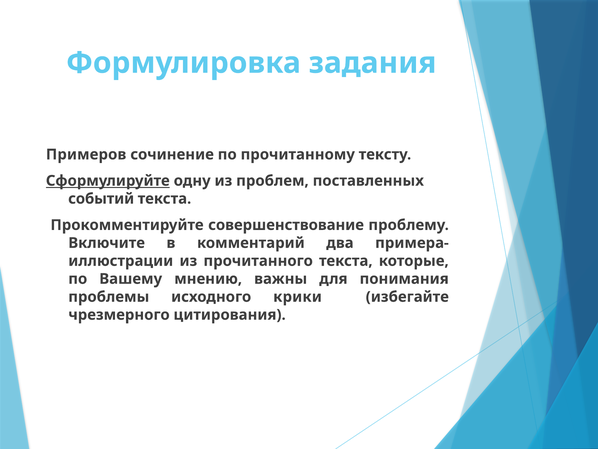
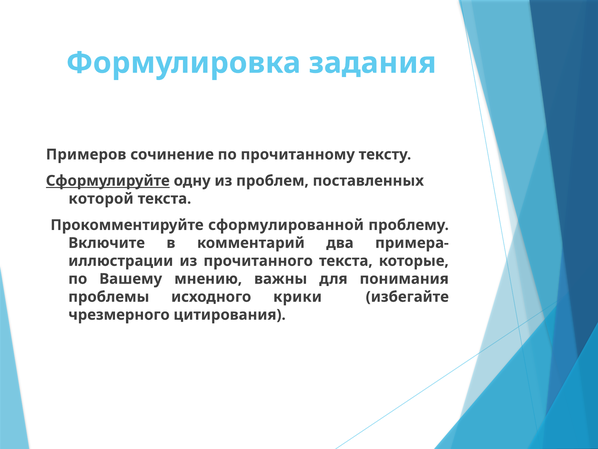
событий: событий -> которой (101, 199)
совершенствование: совершенствование -> сформулированной (286, 225)
